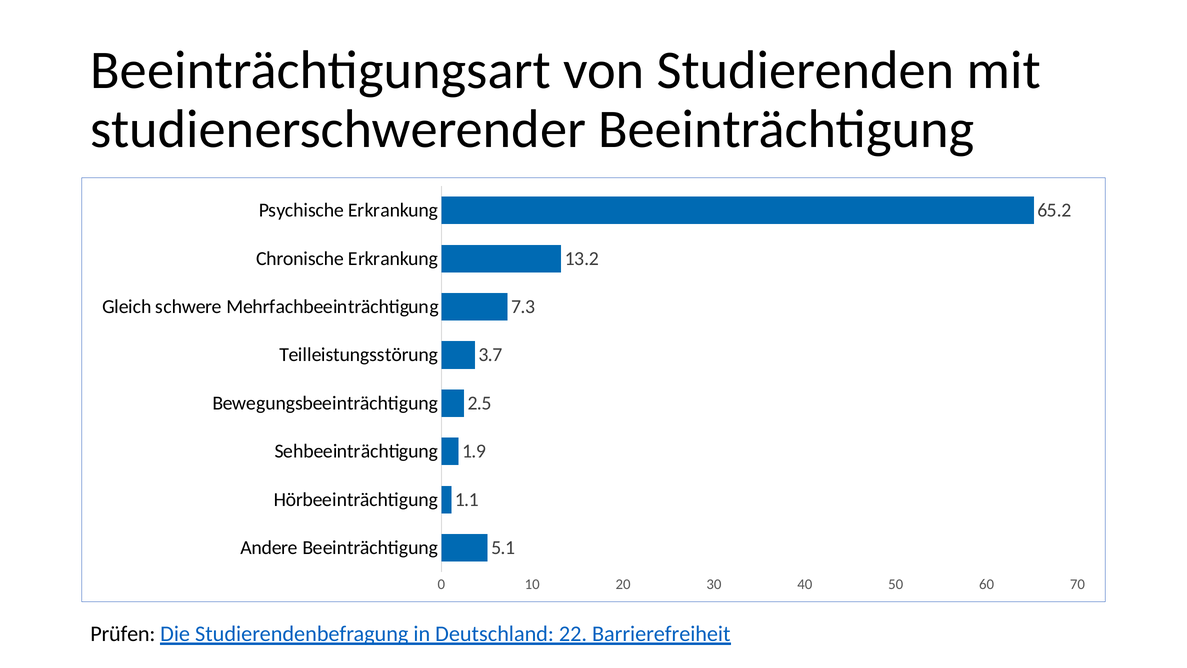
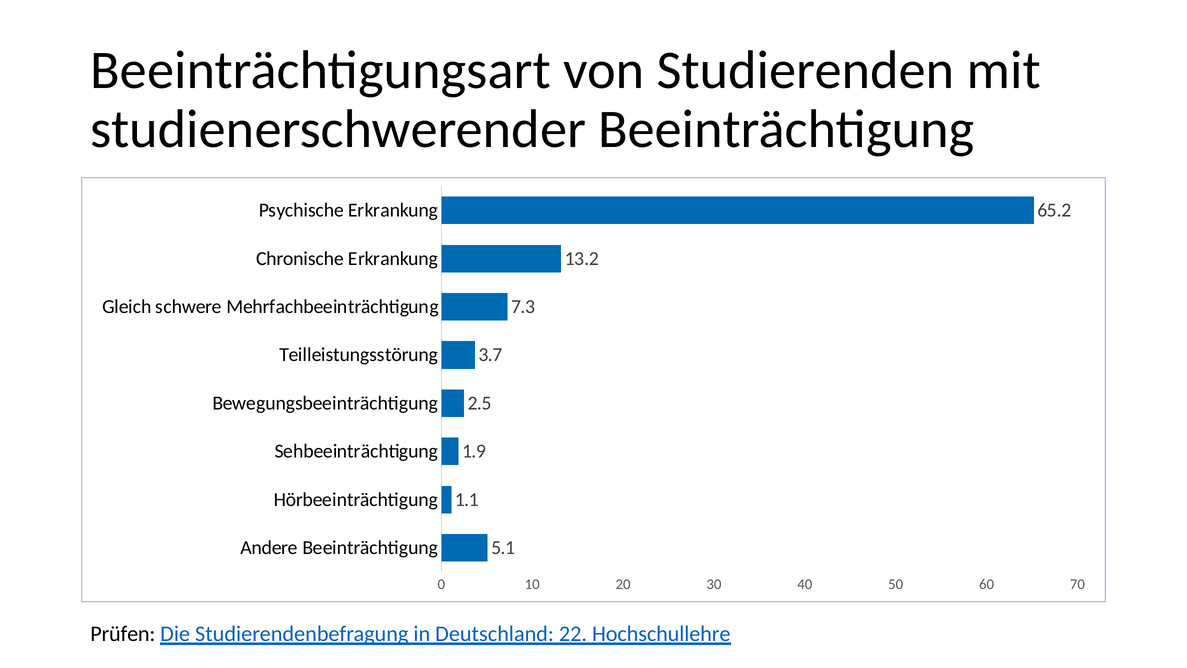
Barrierefreiheit: Barrierefreiheit -> Hochschullehre (661, 634)
